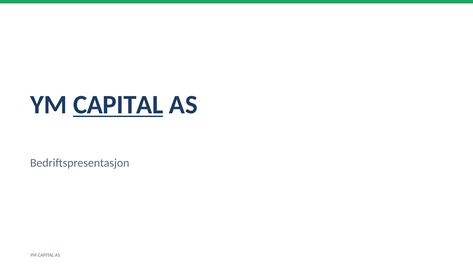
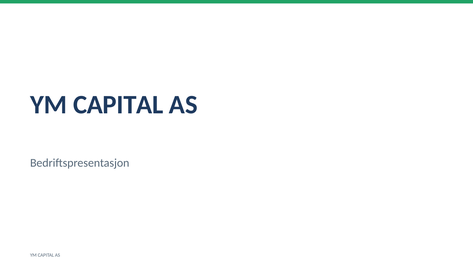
CAPITAL underline: present -> none (118, 105)
